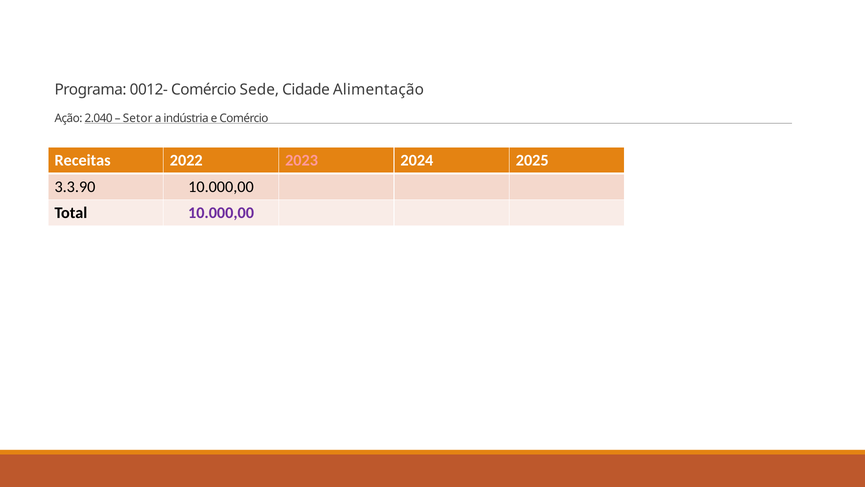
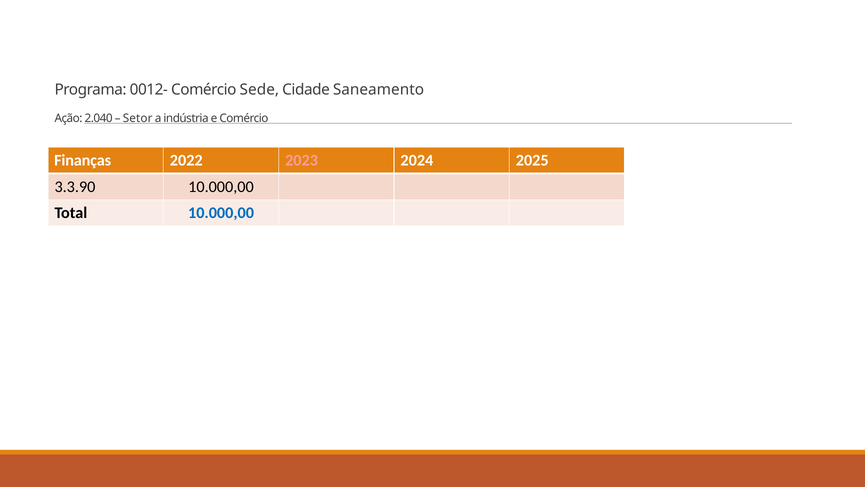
Alimentação: Alimentação -> Saneamento (378, 89)
Receitas: Receitas -> Finanças (83, 160)
10.000,00 colour: purple -> blue (221, 213)
